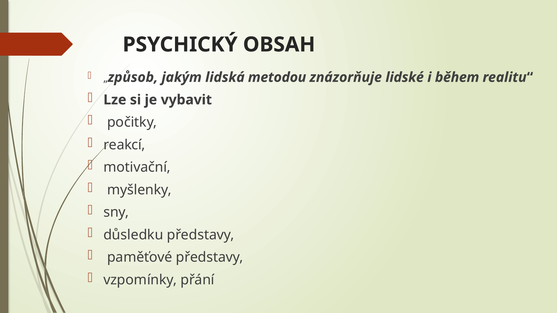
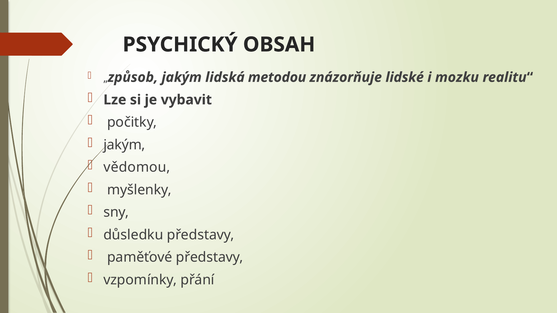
během: během -> mozku (457, 77)
reakcí: reakcí -> jakým (124, 145)
motivační: motivační -> vědomou (137, 167)
